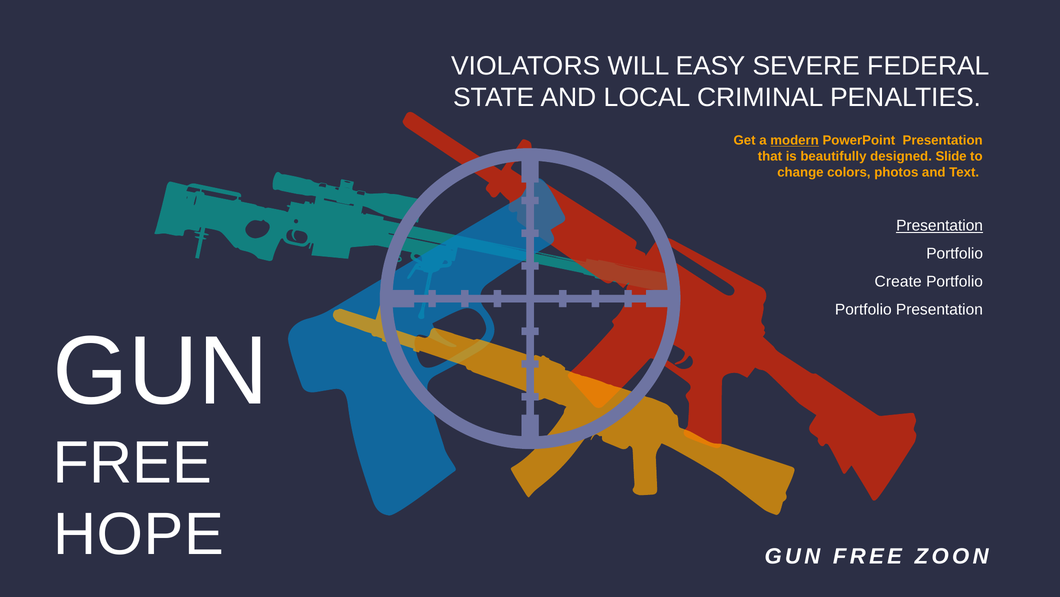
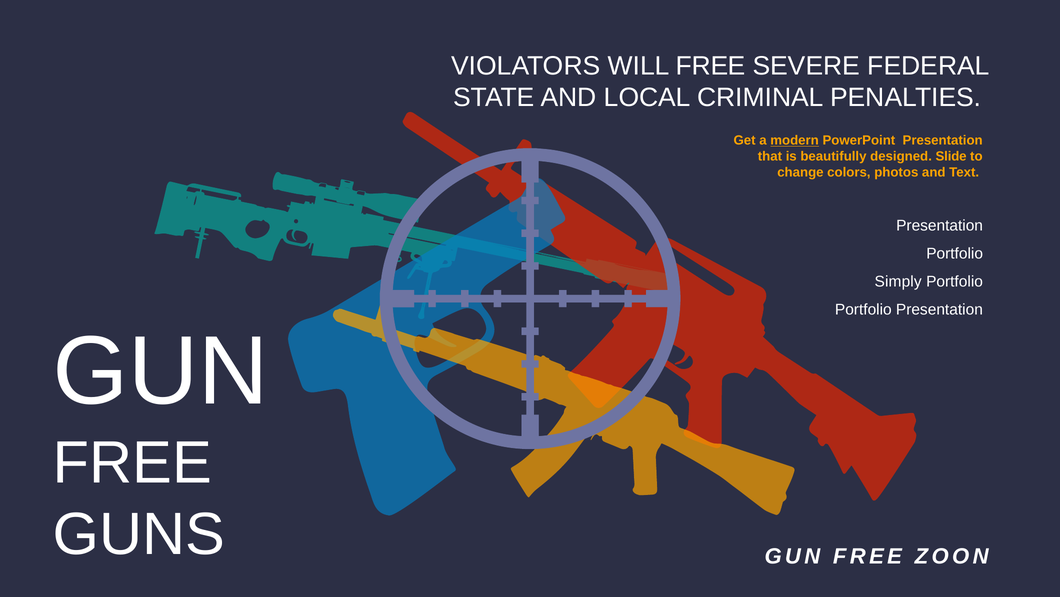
WILL EASY: EASY -> FREE (711, 66)
Presentation underline: present -> none (940, 226)
Create: Create -> Simply (898, 281)
HOPE: HOPE -> GUNS (139, 534)
